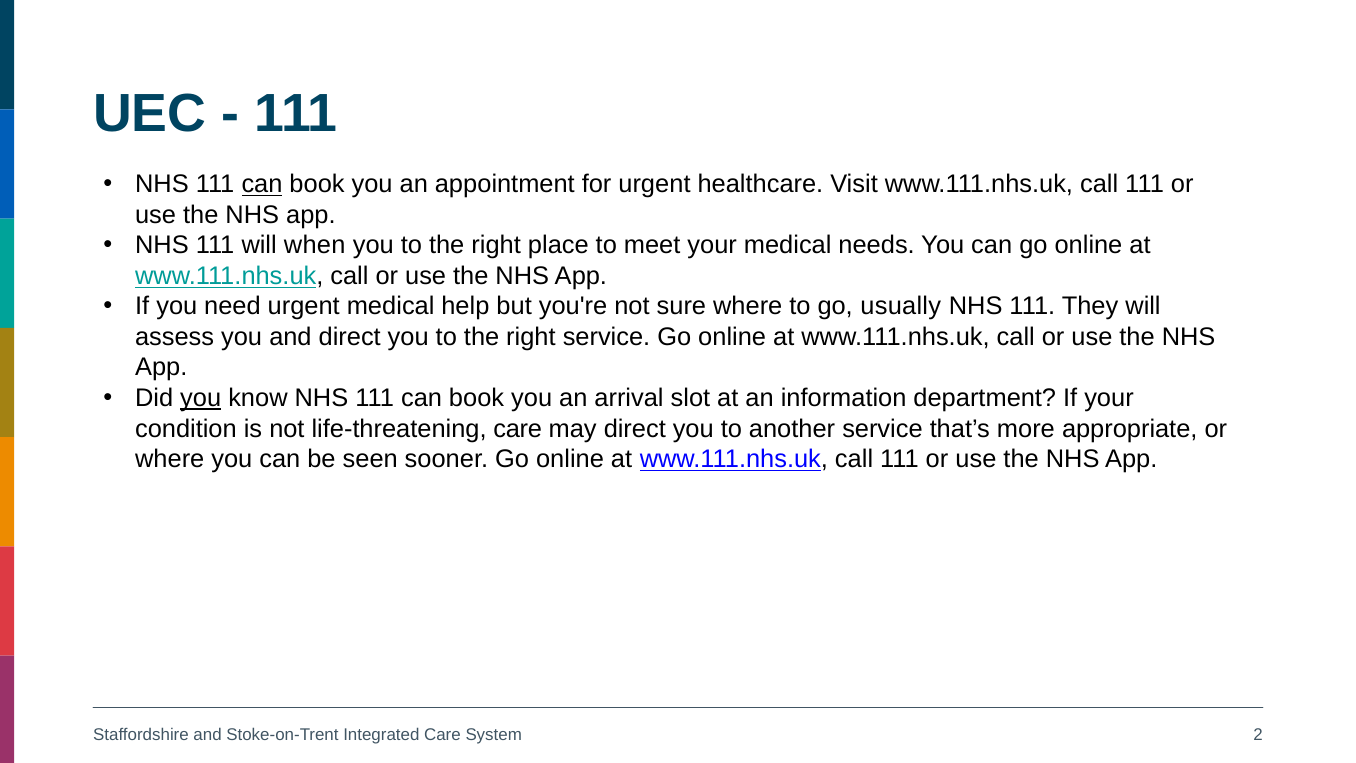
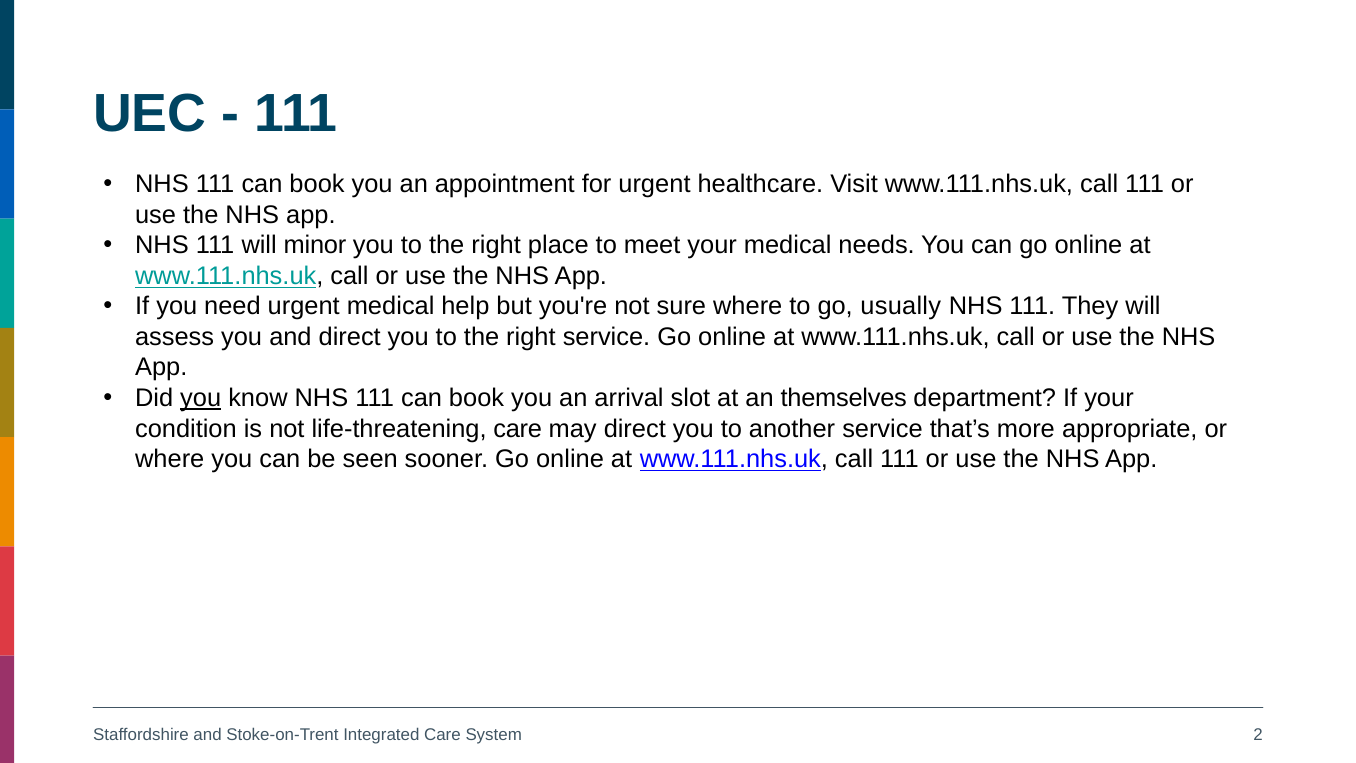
can underline: present -> none (262, 184)
when: when -> minor (315, 245)
information: information -> themselves (844, 398)
